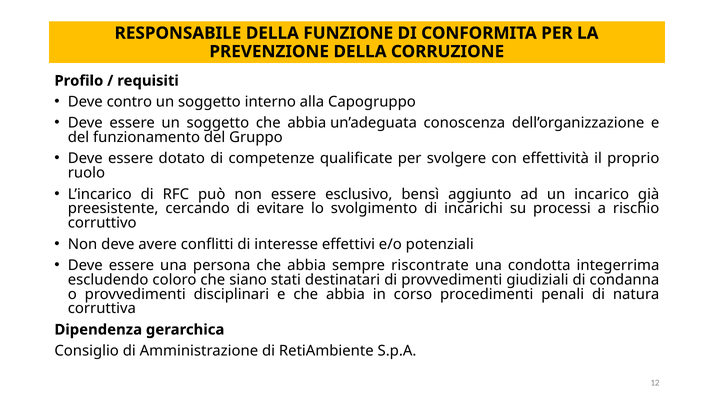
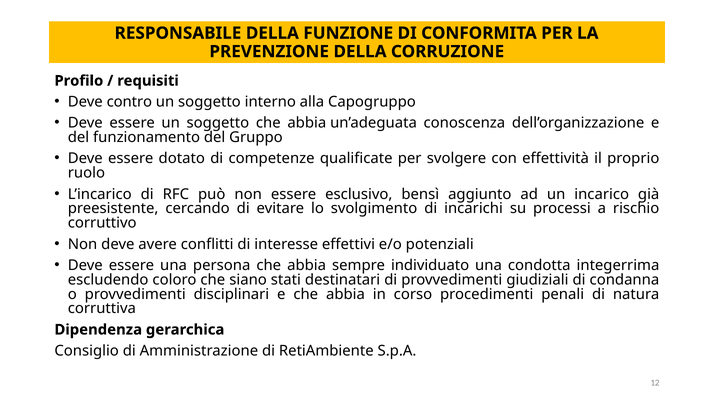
riscontrate: riscontrate -> individuato (430, 266)
